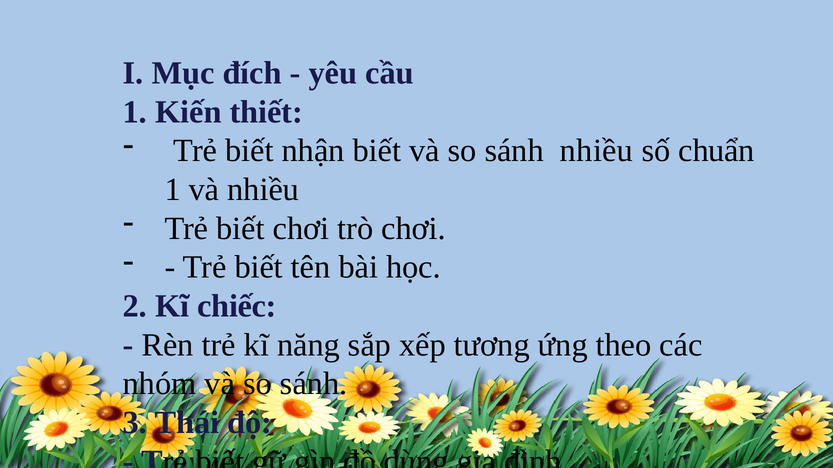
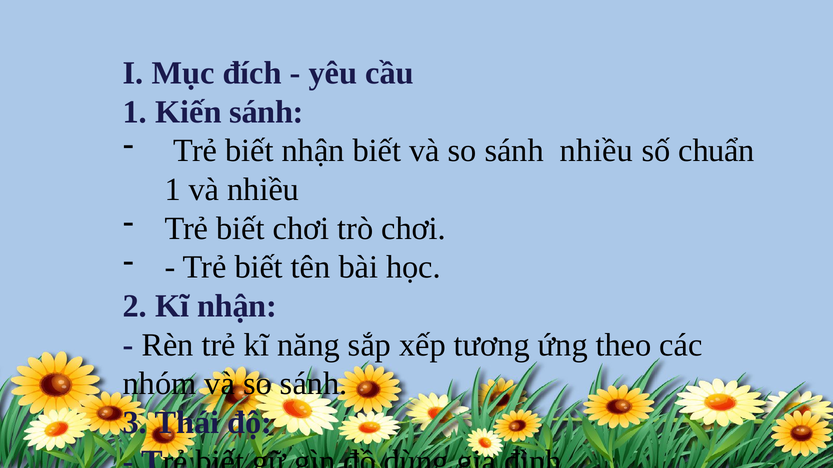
Kiến thiết: thiết -> sánh (266, 112)
Kĩ chiếc: chiếc -> nhận (237, 306)
